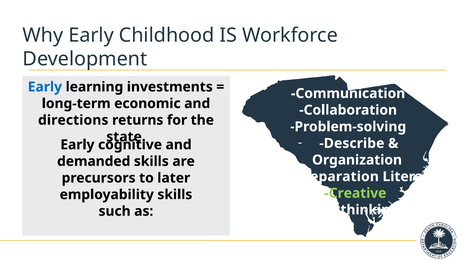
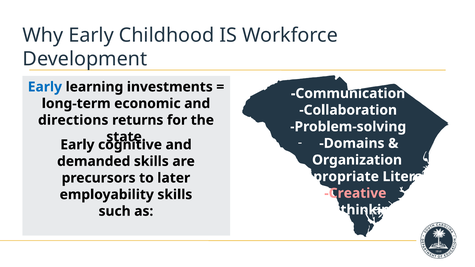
Describe: Describe -> Domains (352, 143)
Preparation: Preparation -> Appropriate (335, 177)
Creative colour: light green -> pink (355, 193)
